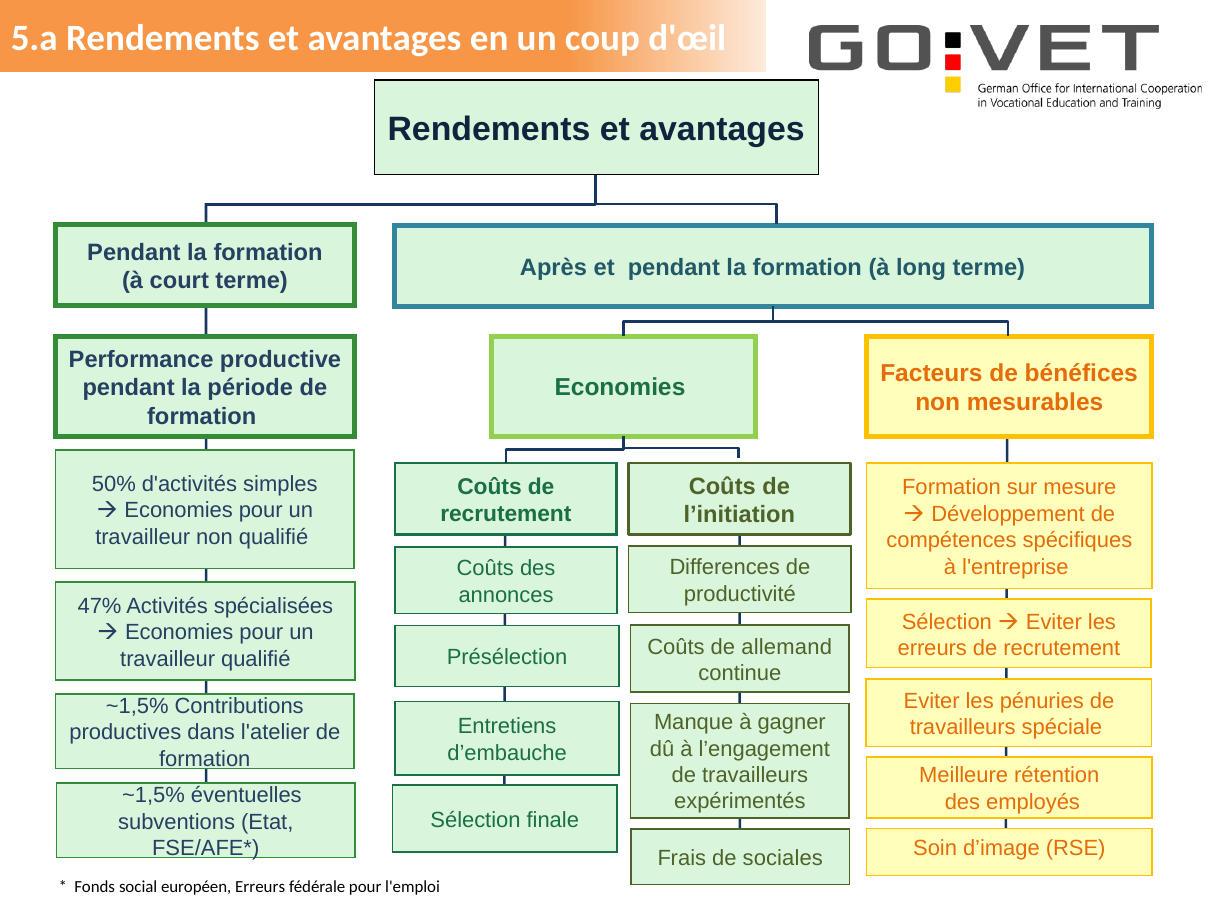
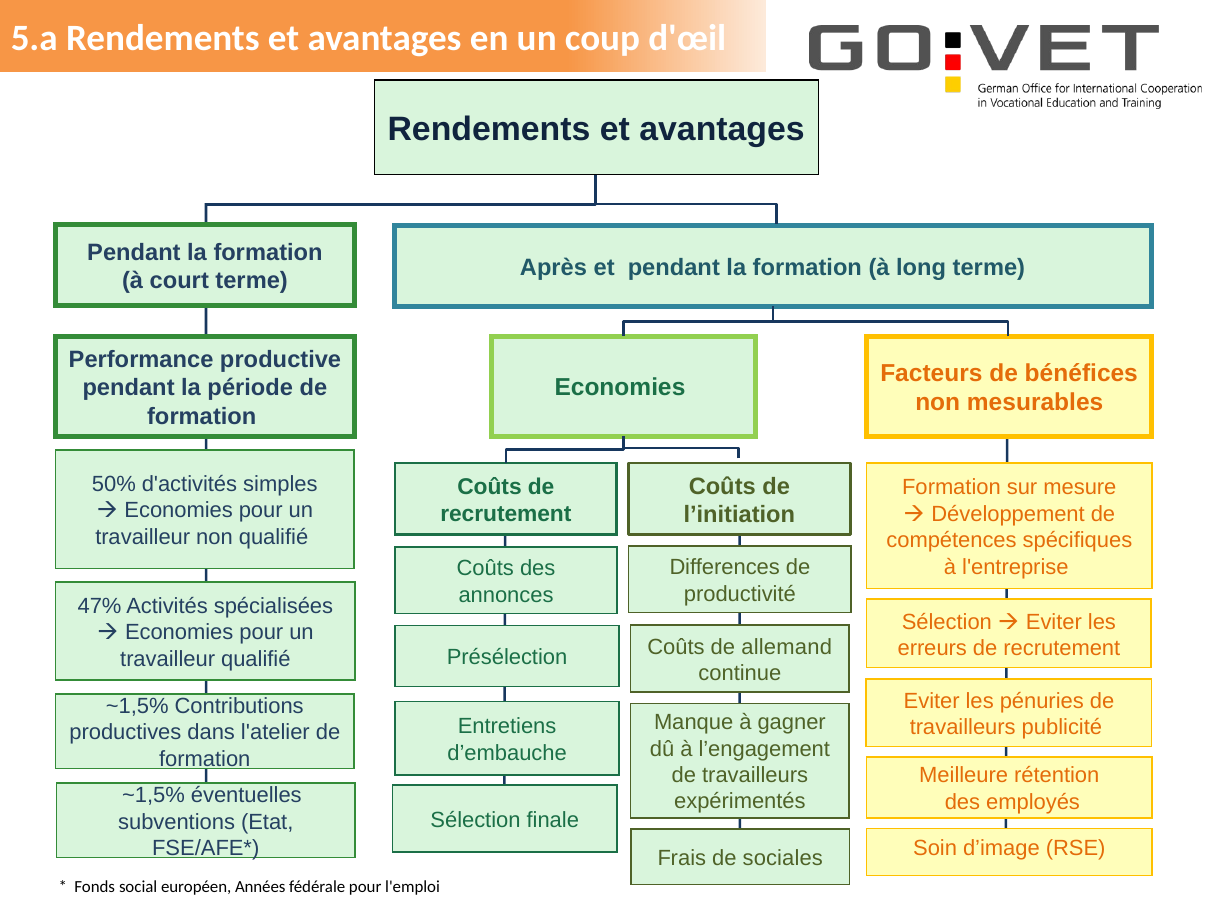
spéciale: spéciale -> publicité (1062, 727)
européen Erreurs: Erreurs -> Années (260, 887)
